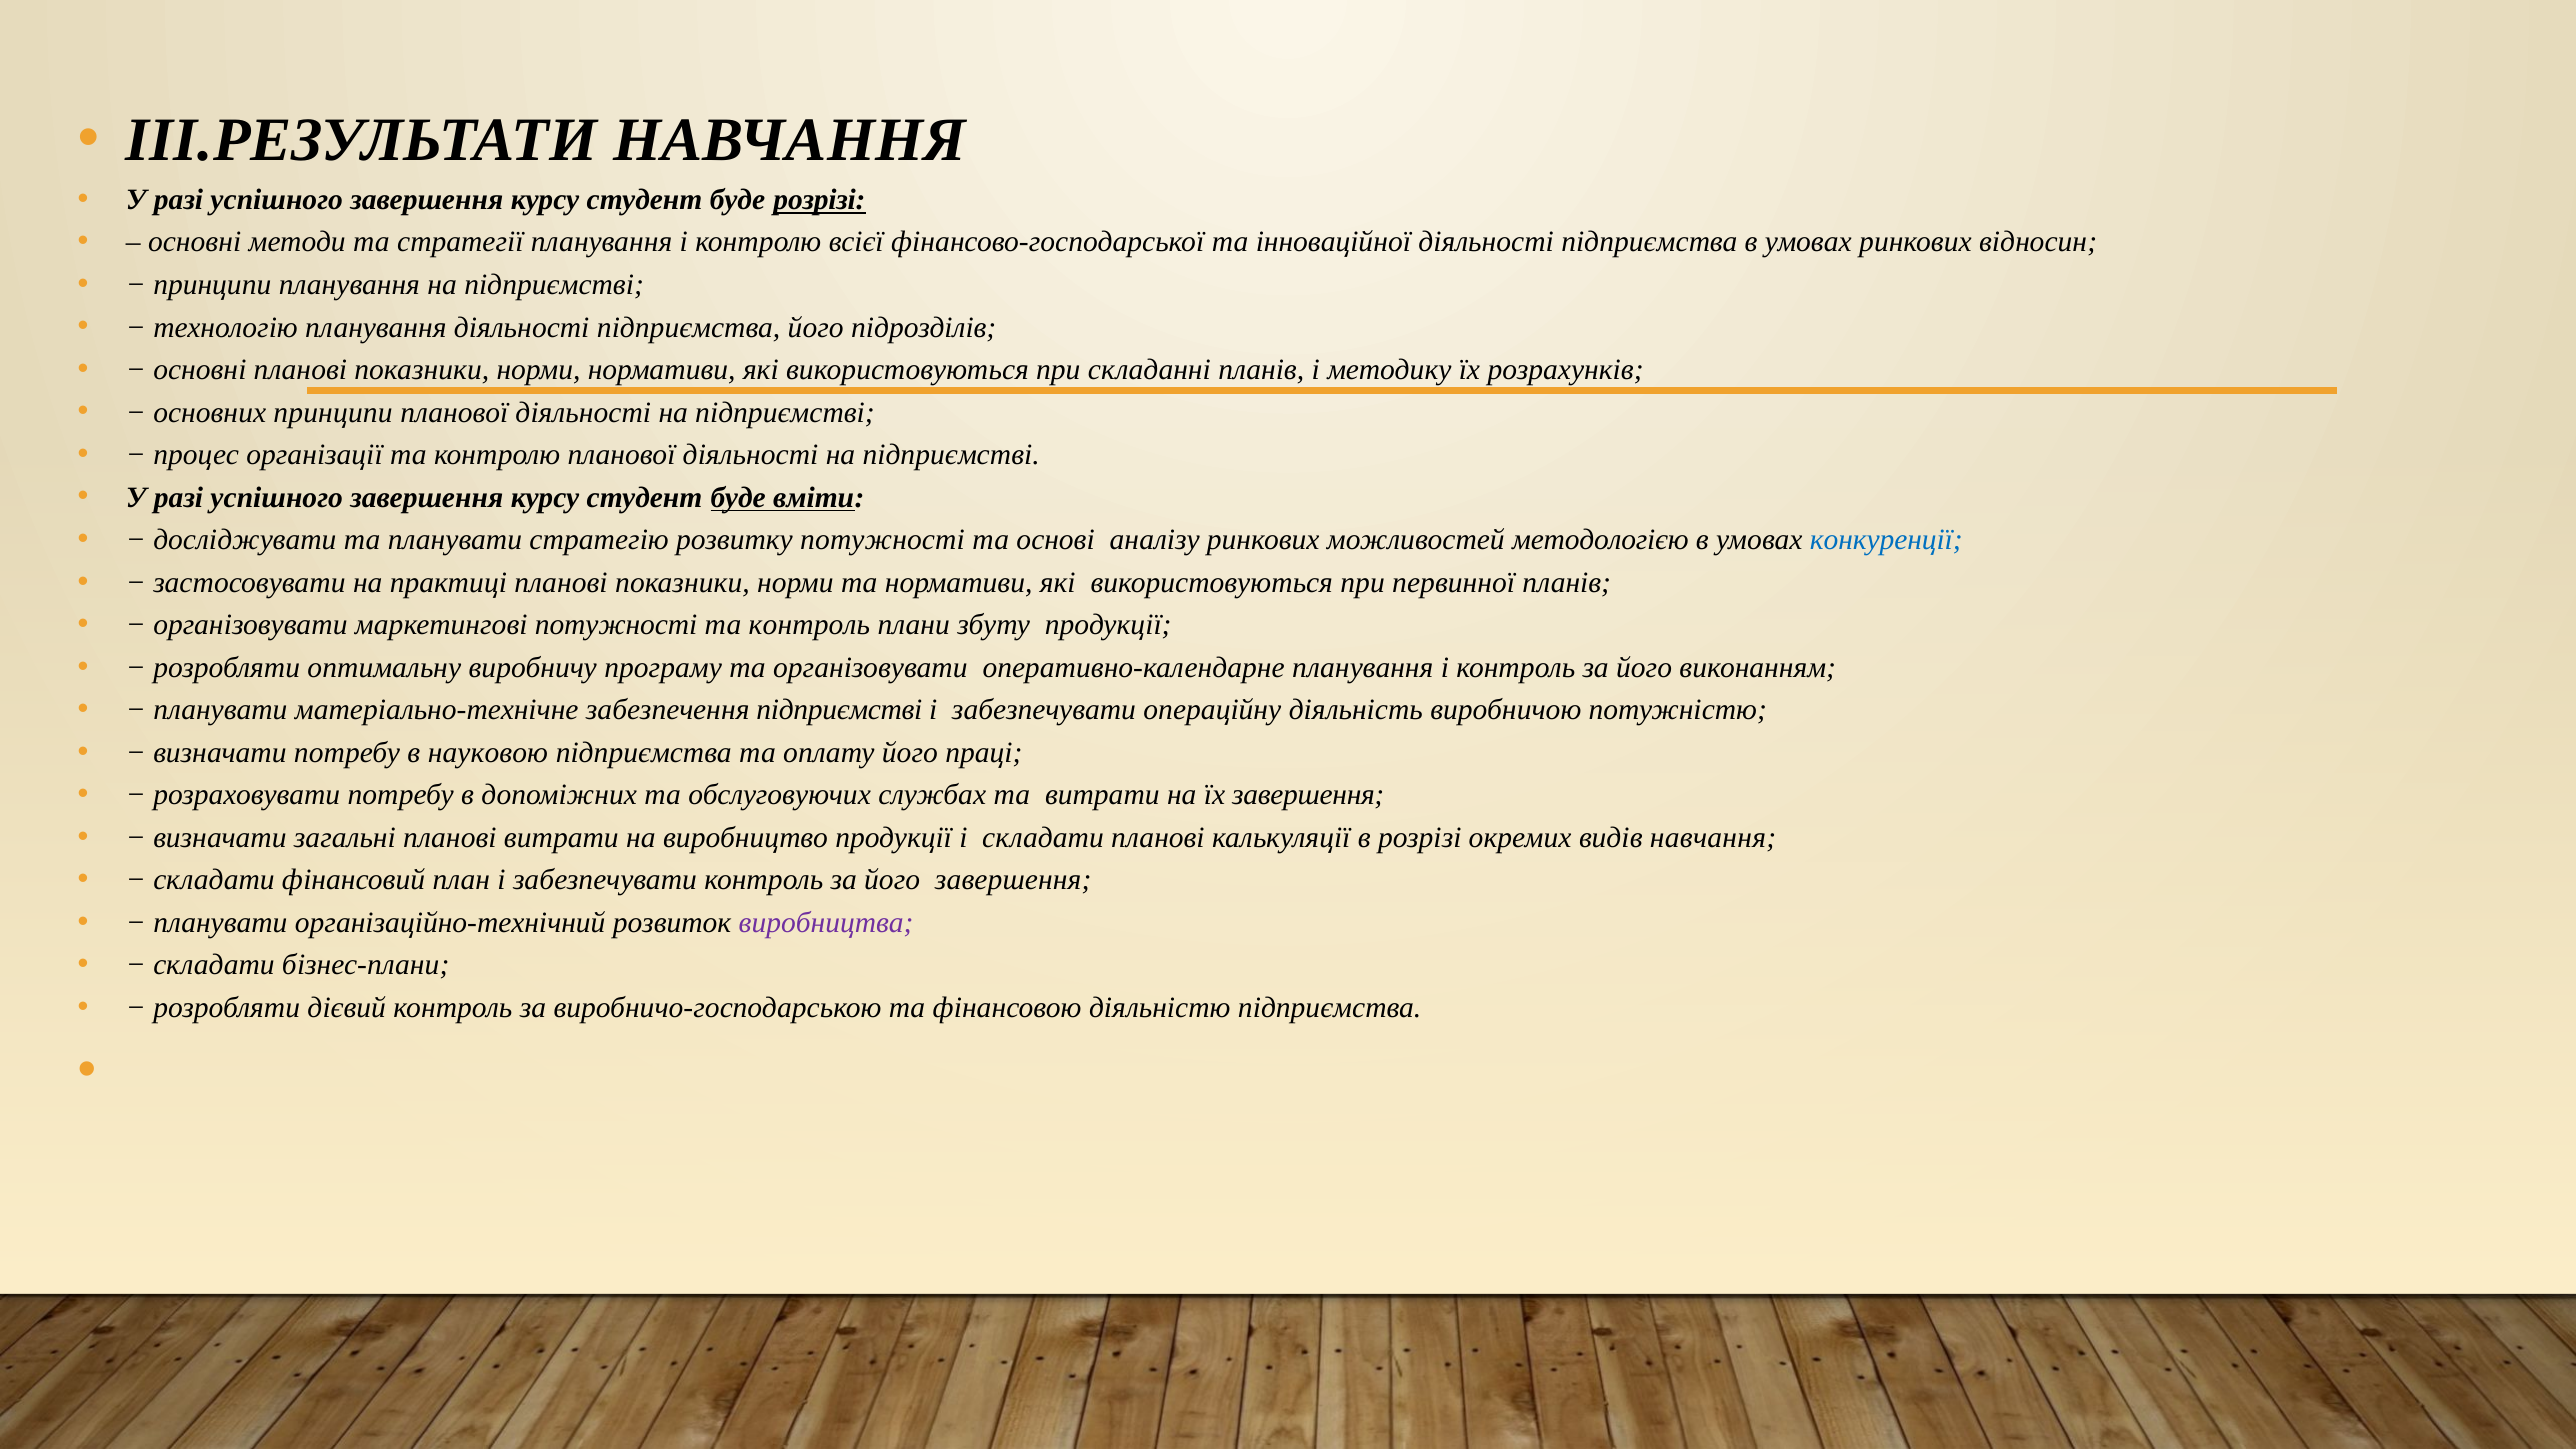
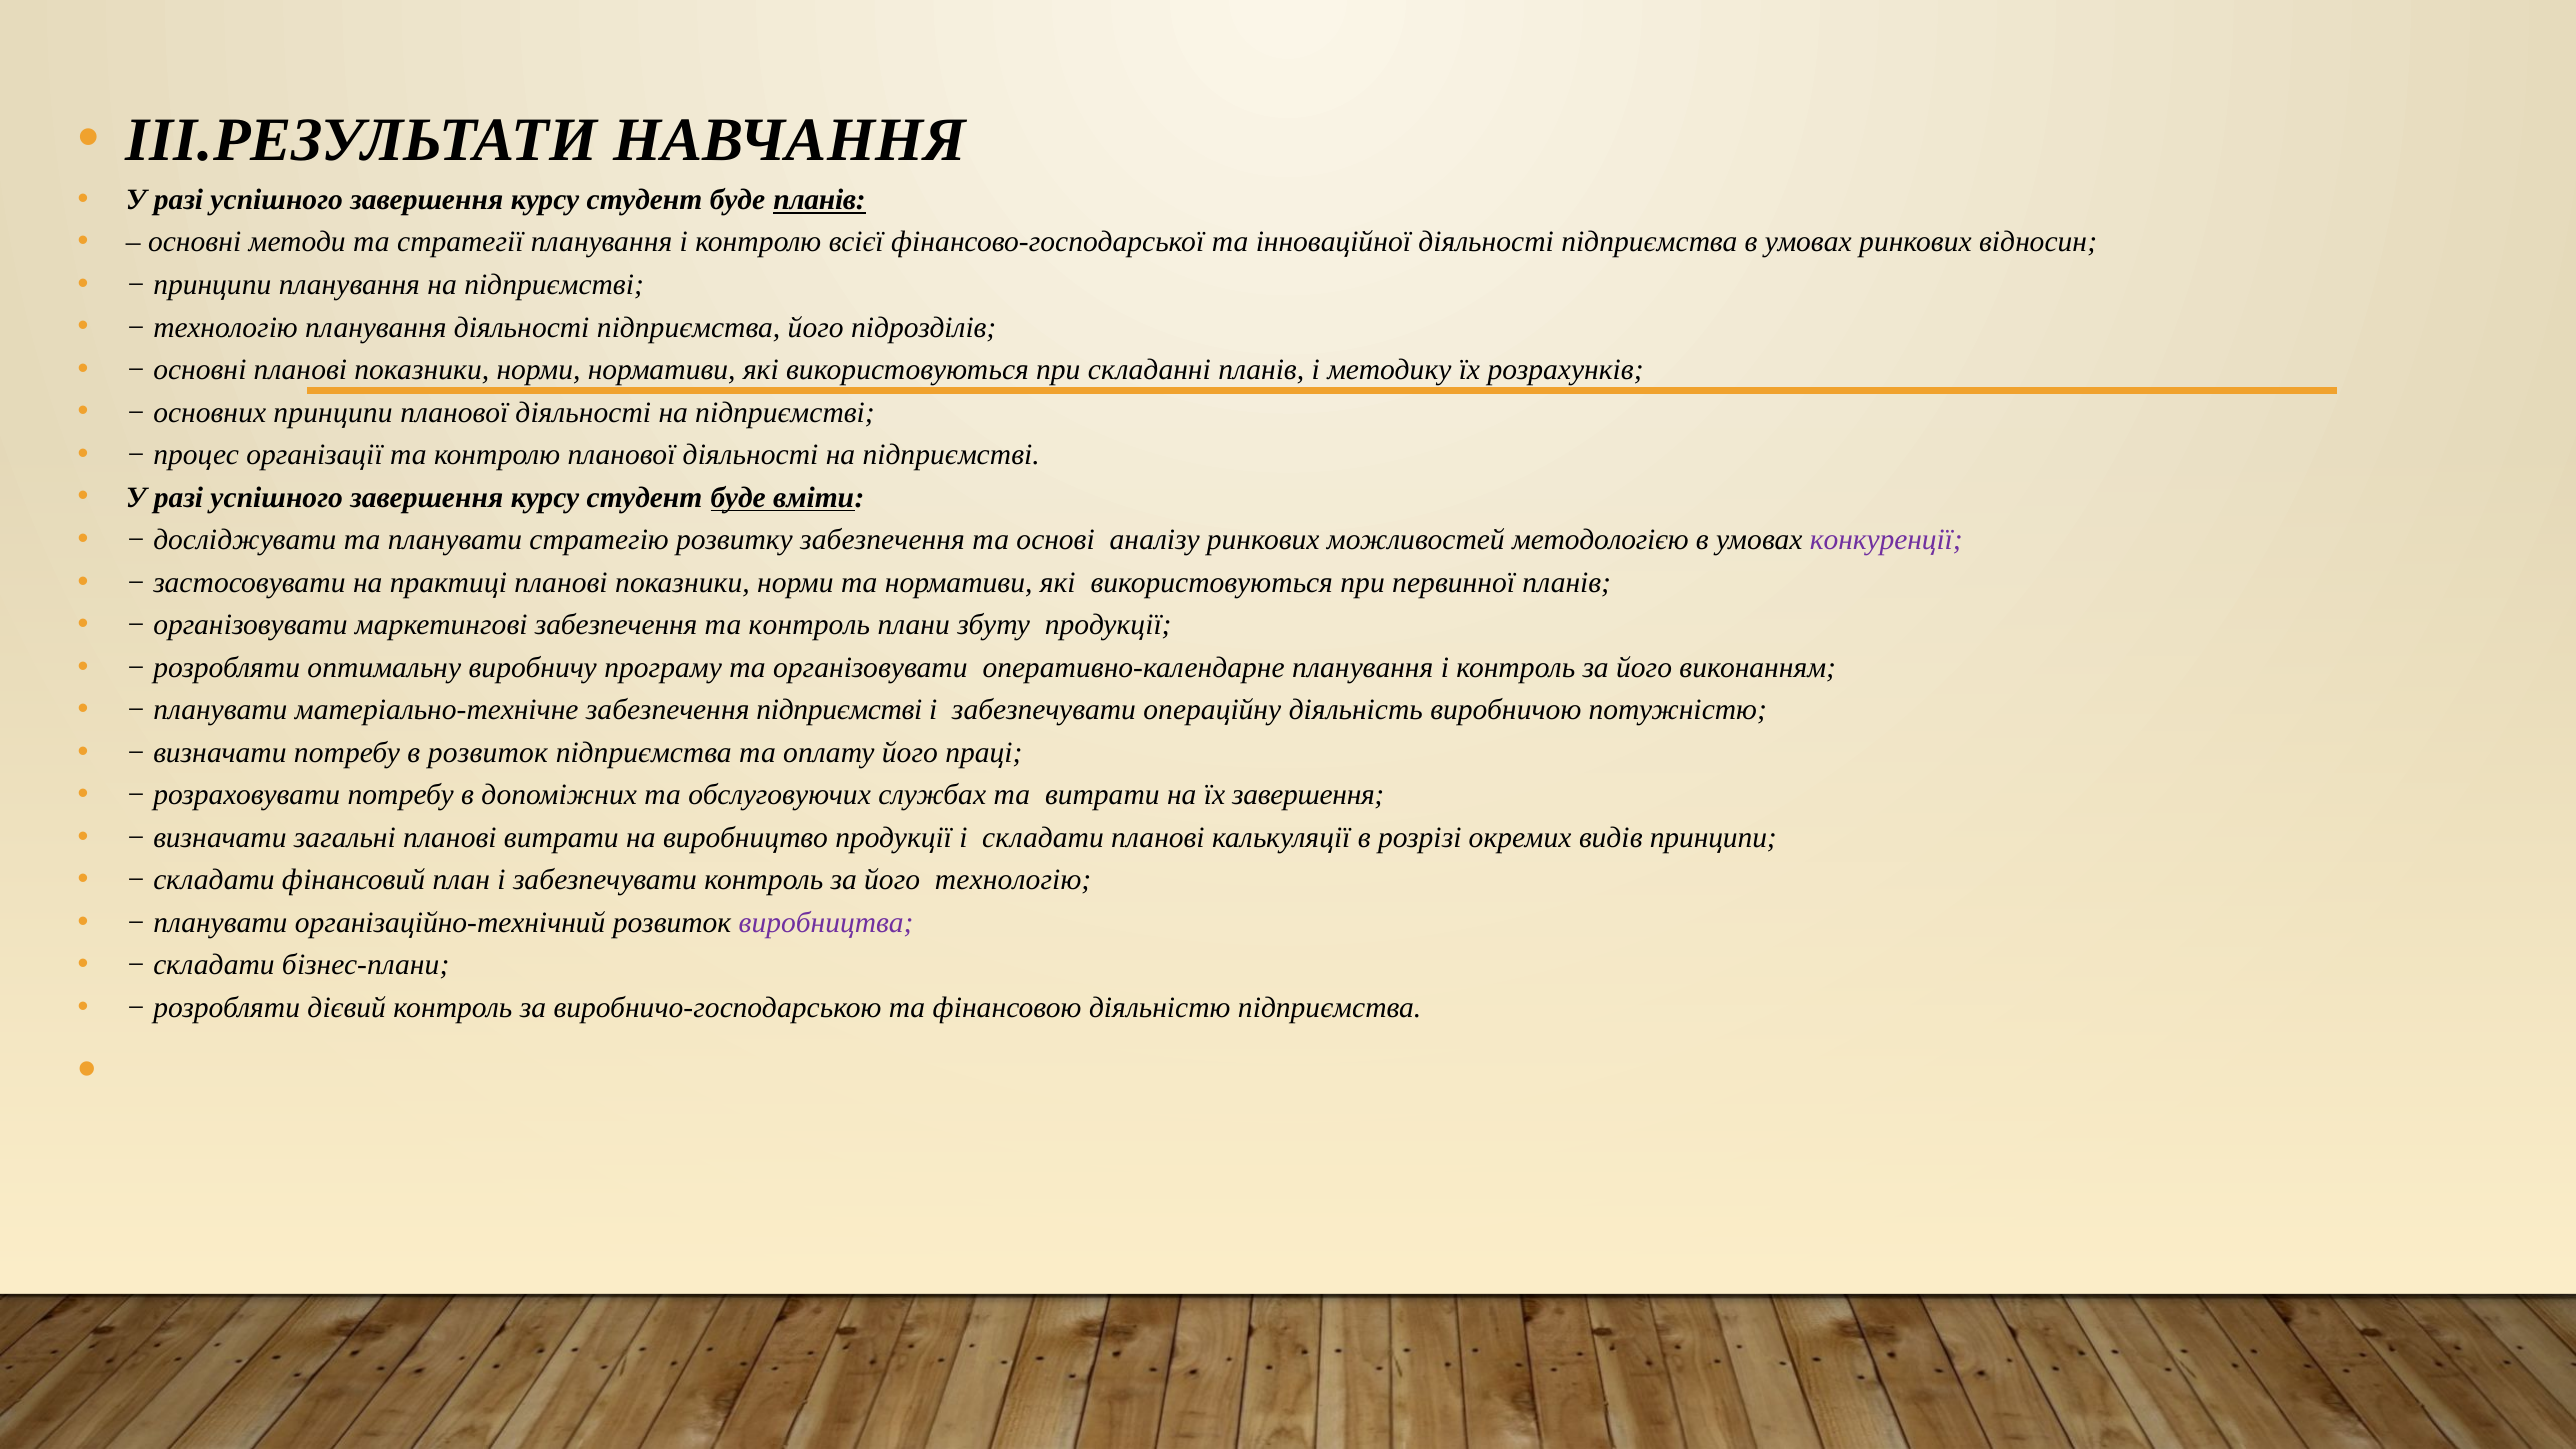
буде розрізі: розрізі -> планів (820, 200)
розвитку потужності: потужності -> забезпечення (883, 540)
конкуренції colour: blue -> purple (1886, 540)
маркетингові потужності: потужності -> забезпечення (616, 625)
в науковою: науковою -> розвиток (488, 752)
видів навчання: навчання -> принципи (1713, 838)
його завершення: завершення -> технологію (1013, 880)
